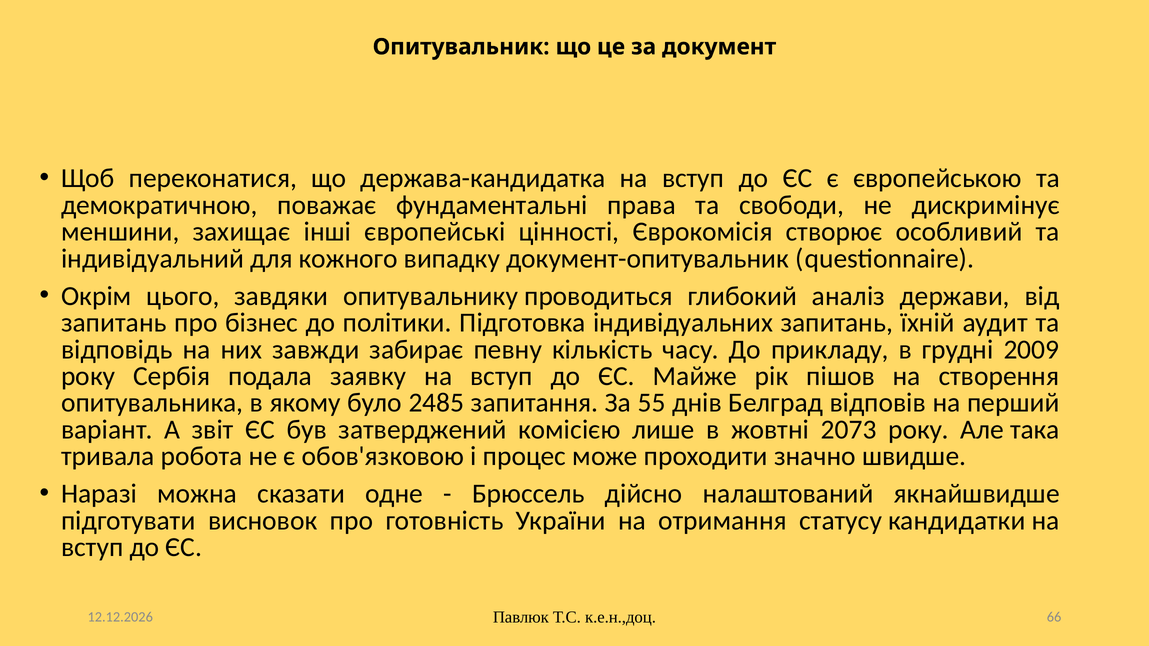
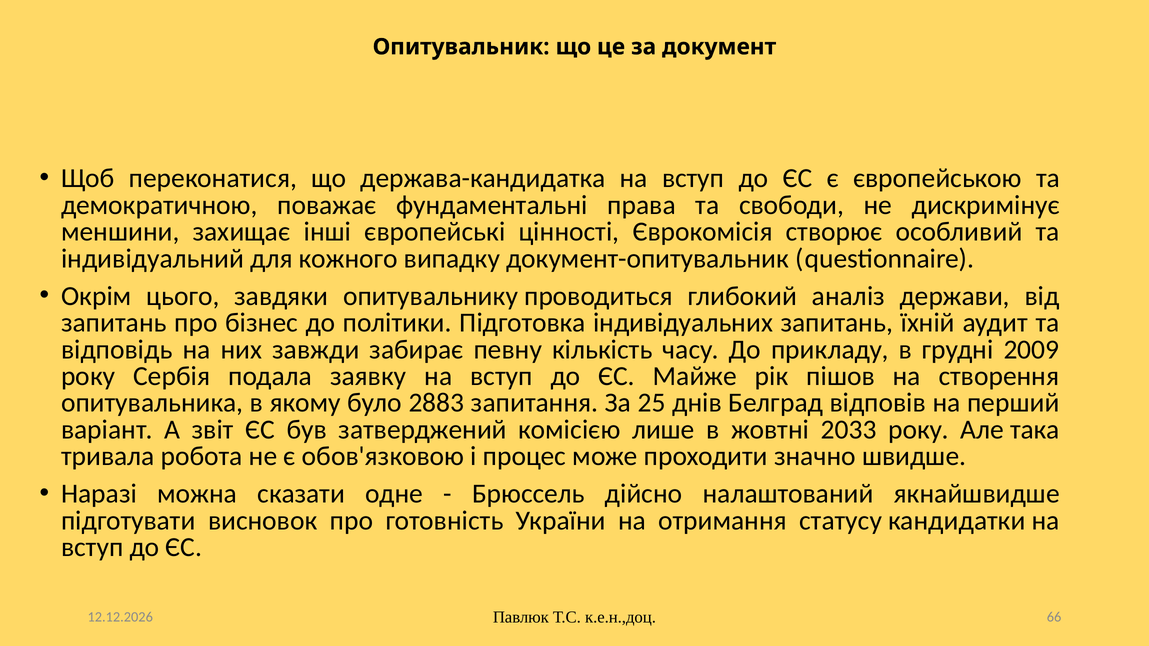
2485: 2485 -> 2883 (436, 403)
55: 55 -> 25 (652, 403)
2073: 2073 -> 2033 (849, 430)
